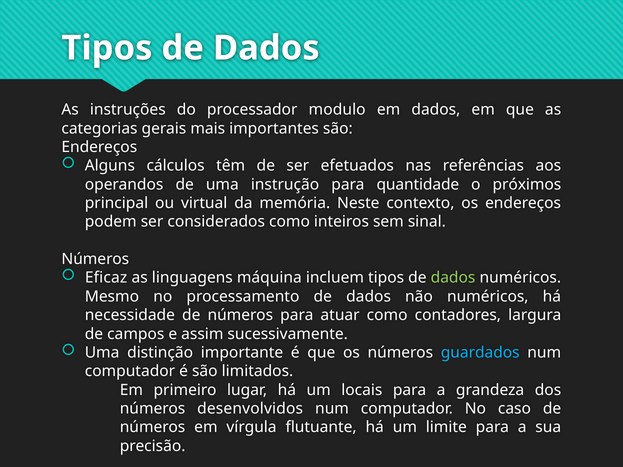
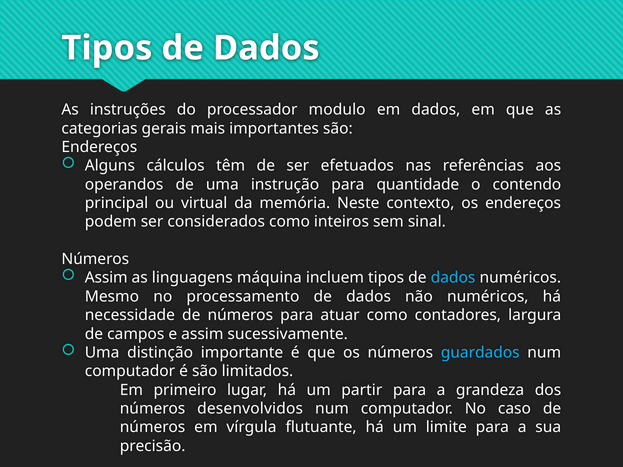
próximos: próximos -> contendo (527, 185)
Eficaz: Eficaz -> Assim (106, 278)
dados colour: light green -> light blue (453, 278)
locais: locais -> partir (362, 390)
